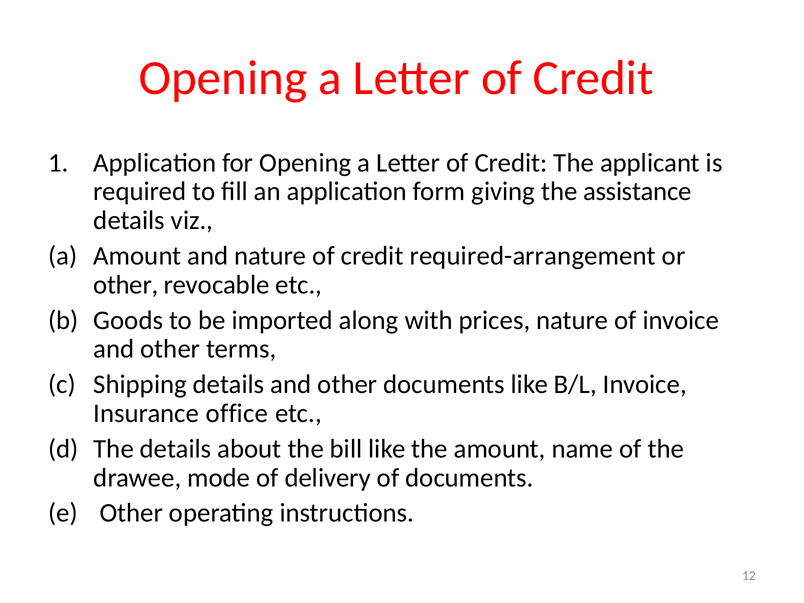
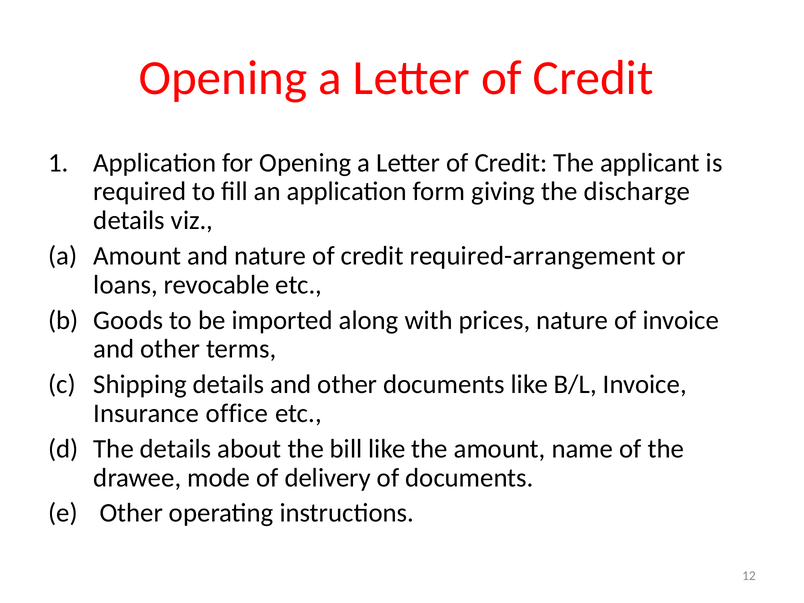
assistance: assistance -> discharge (637, 192)
other: other -> loans (126, 285)
